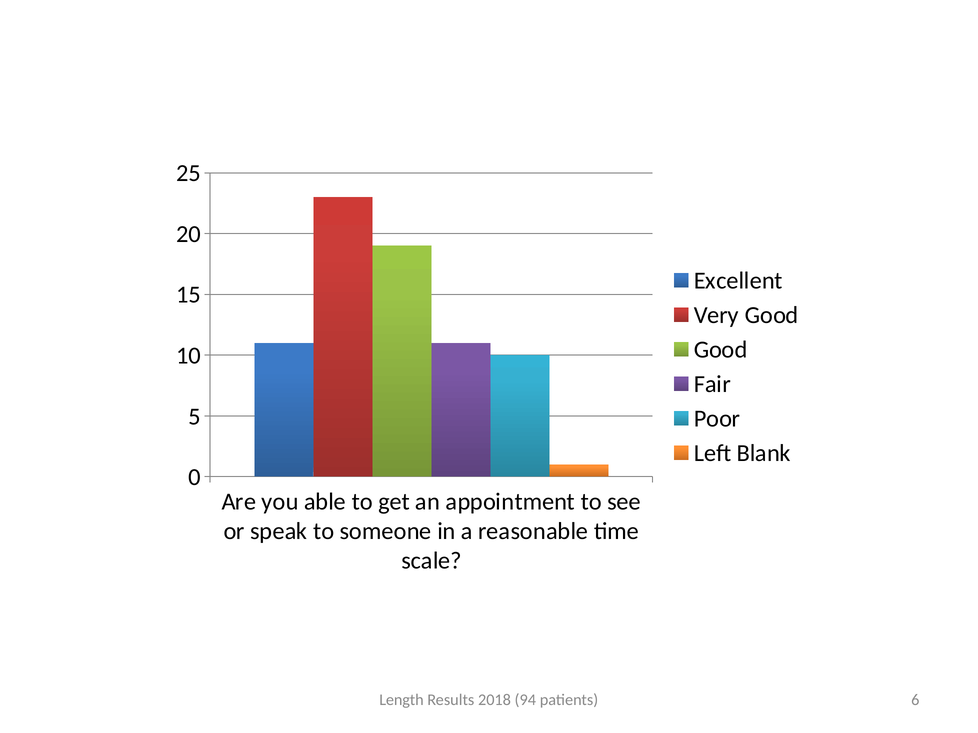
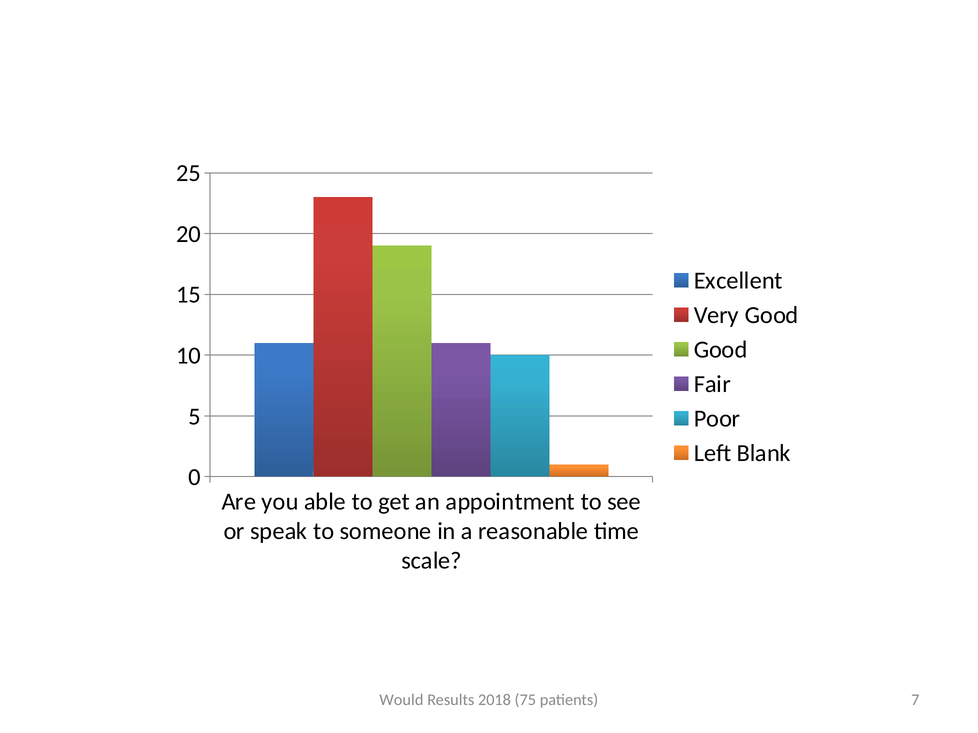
Length: Length -> Would (401, 700)
94: 94 -> 75 (525, 700)
6: 6 -> 7 (915, 700)
